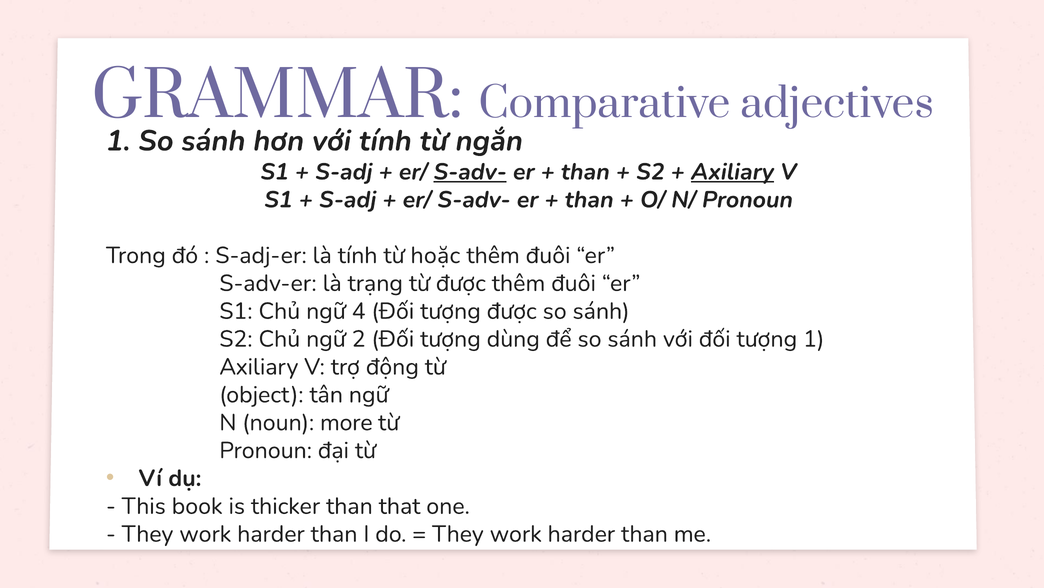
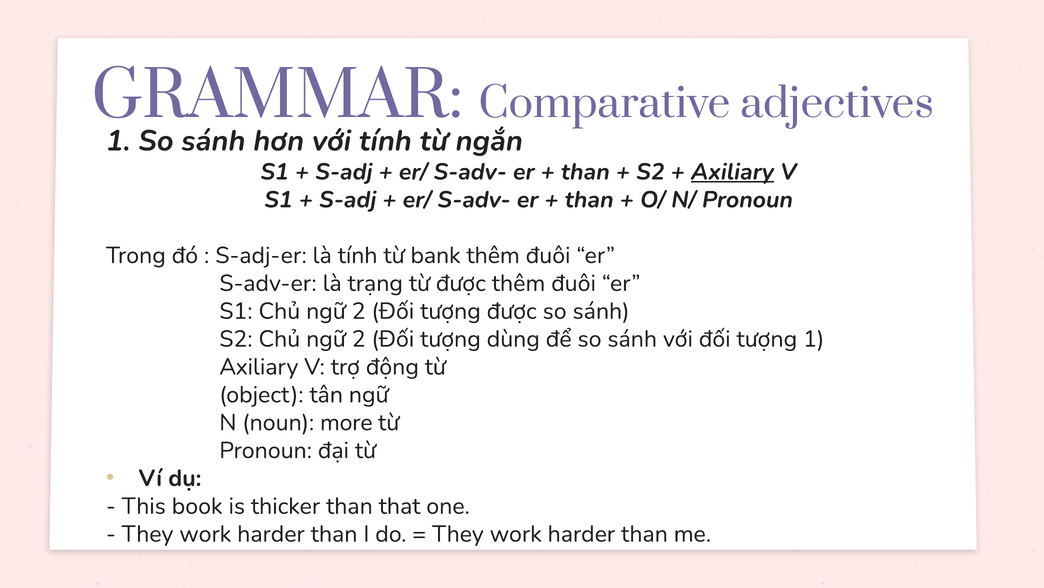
S-adv- underline: present -> none (470, 172)
hoặc: hoặc -> bank (436, 255)
S1 Chủ ngữ 4: 4 -> 2 (359, 311)
